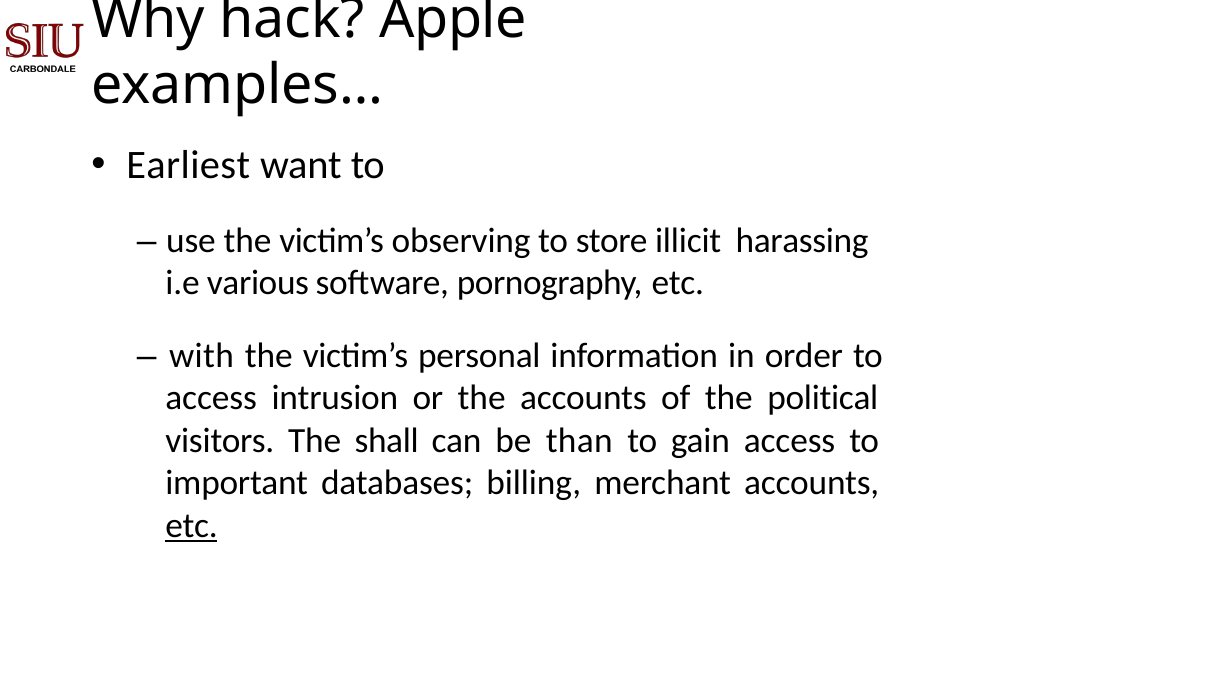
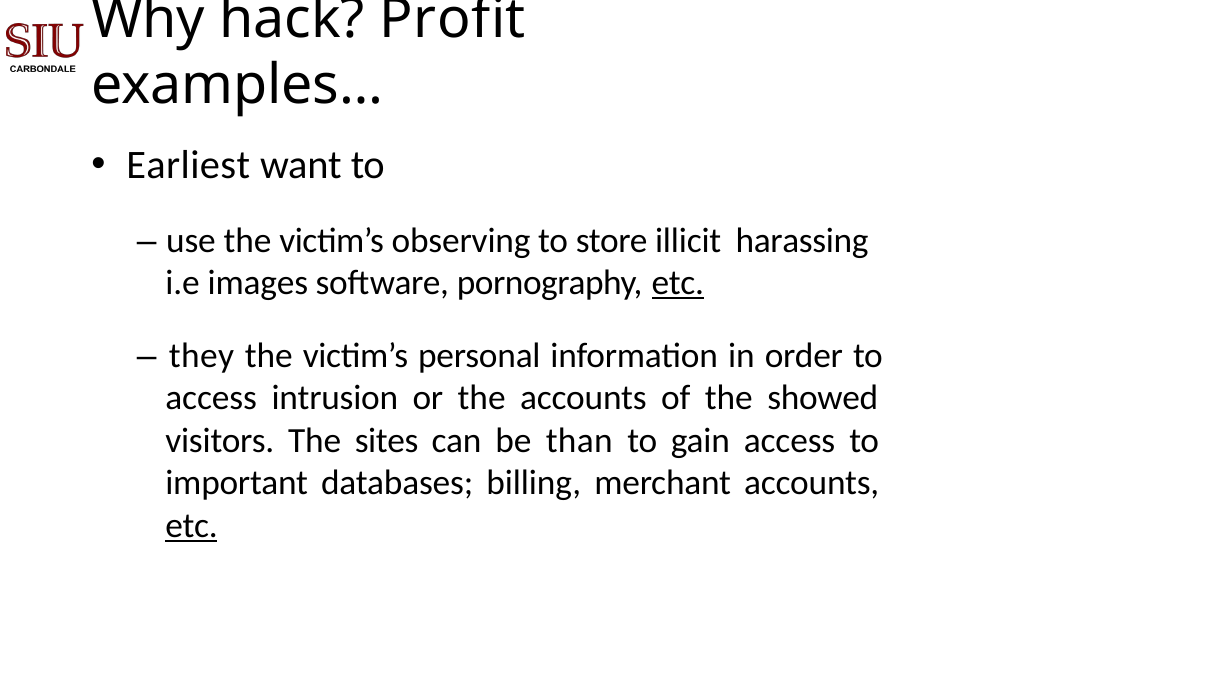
Apple: Apple -> Profit (453, 19)
various: various -> images (258, 283)
etc underline: none -> present (678, 283)
with: with -> they (201, 356)
political: political -> showed (823, 398)
shall: shall -> sites (387, 441)
